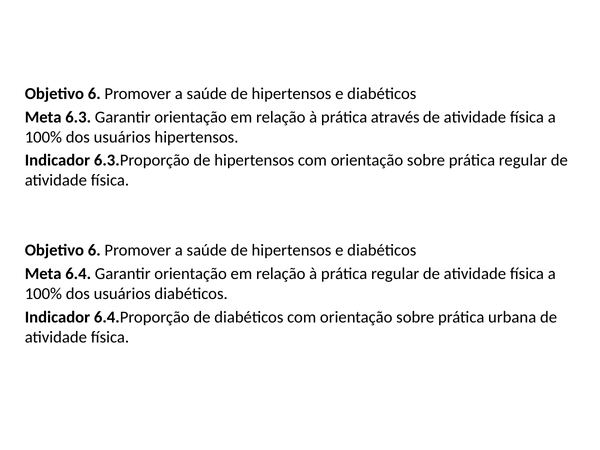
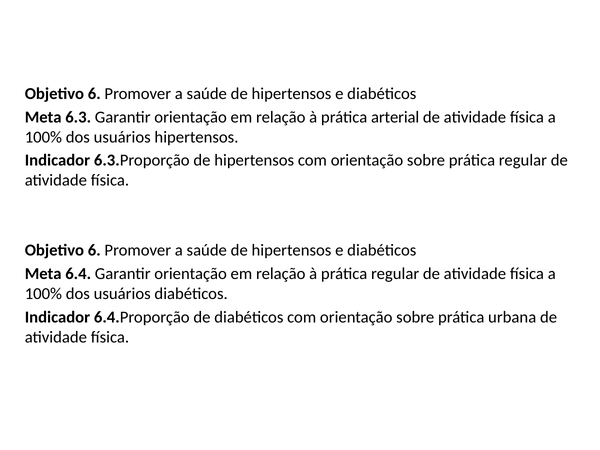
através: através -> arterial (395, 117)
